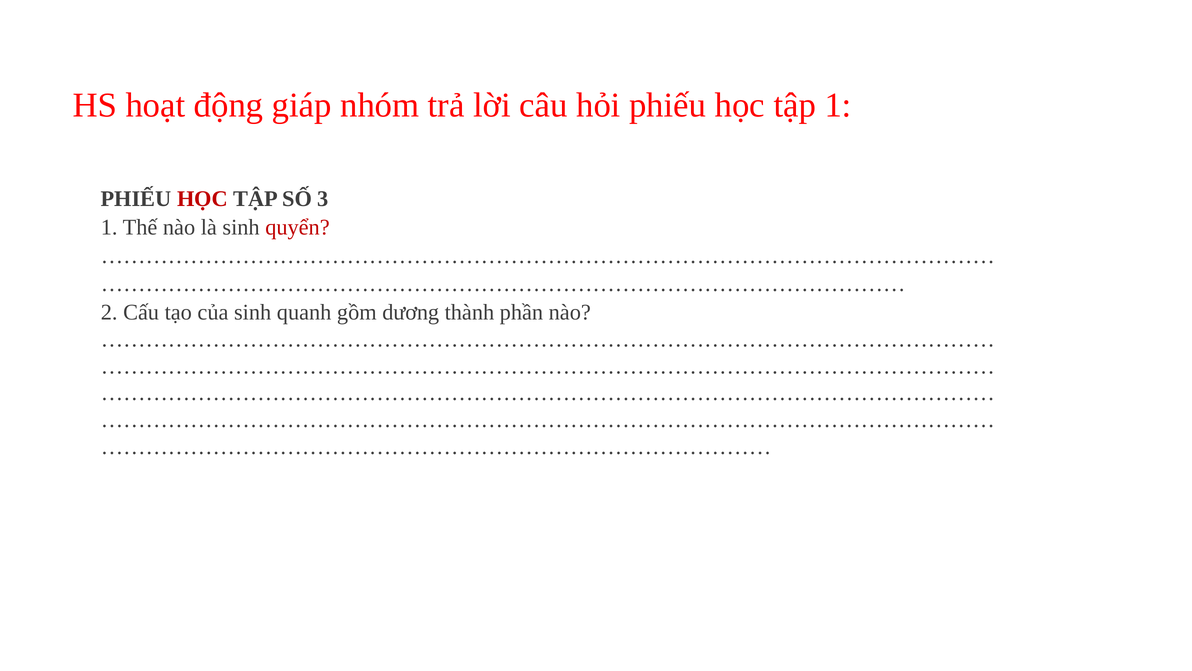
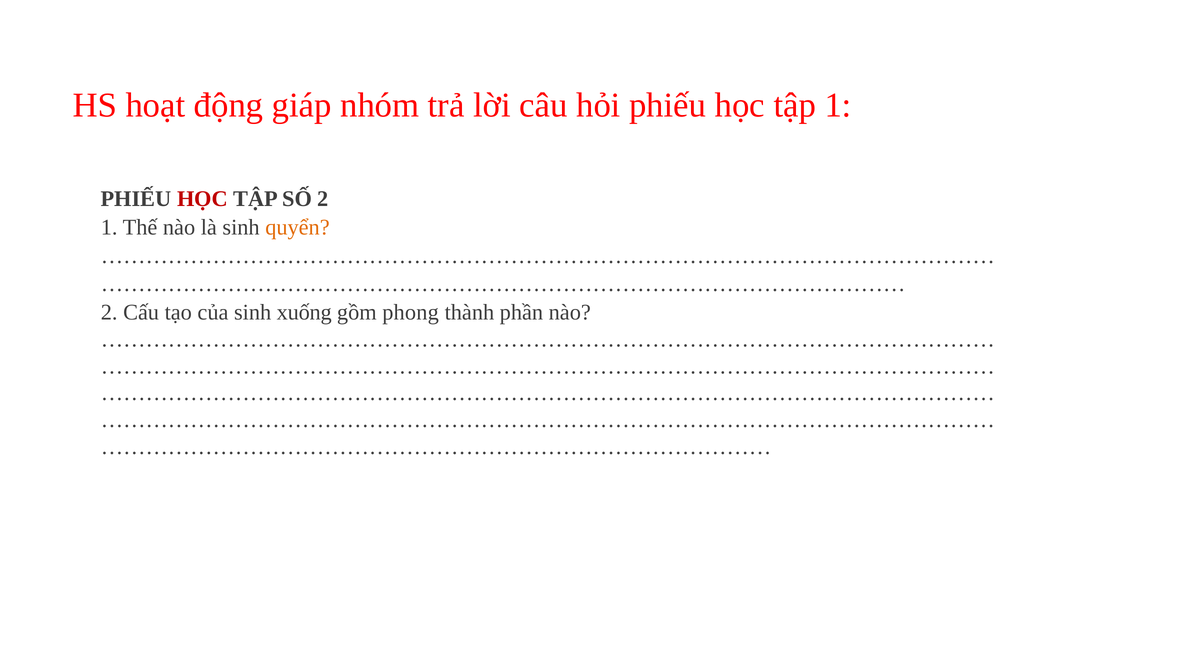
SỐ 3: 3 -> 2 (323, 199)
quyển colour: red -> orange (297, 227)
quanh: quanh -> xuống (304, 312)
dương: dương -> phong (411, 312)
